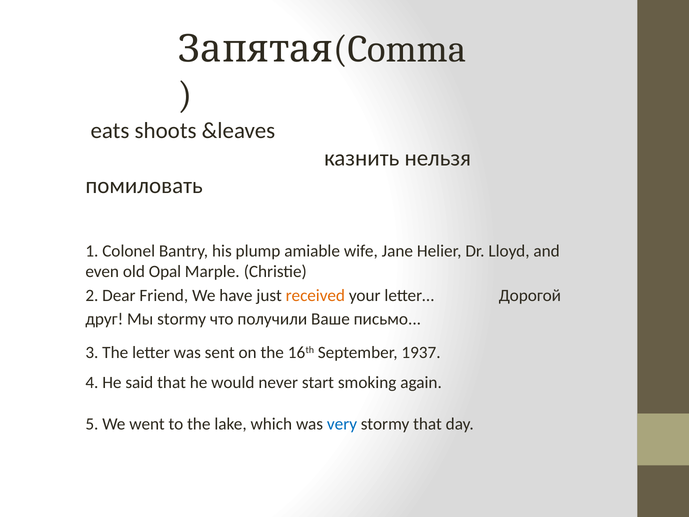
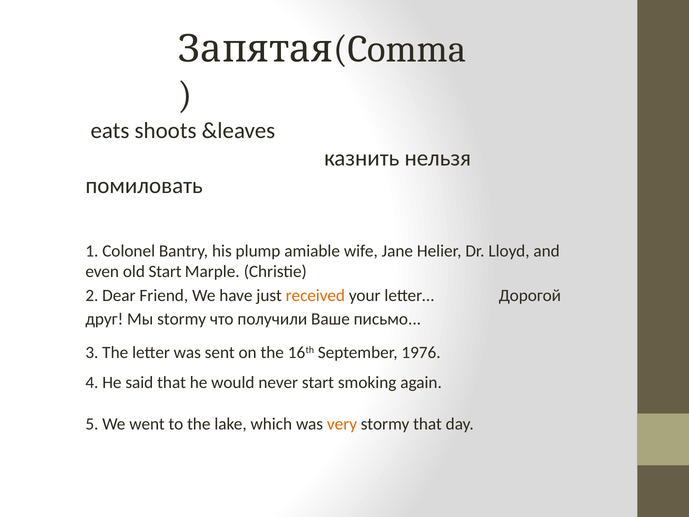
old Opal: Opal -> Start (165, 271)
1937: 1937 -> 1976 (421, 352)
very colour: blue -> orange (342, 424)
